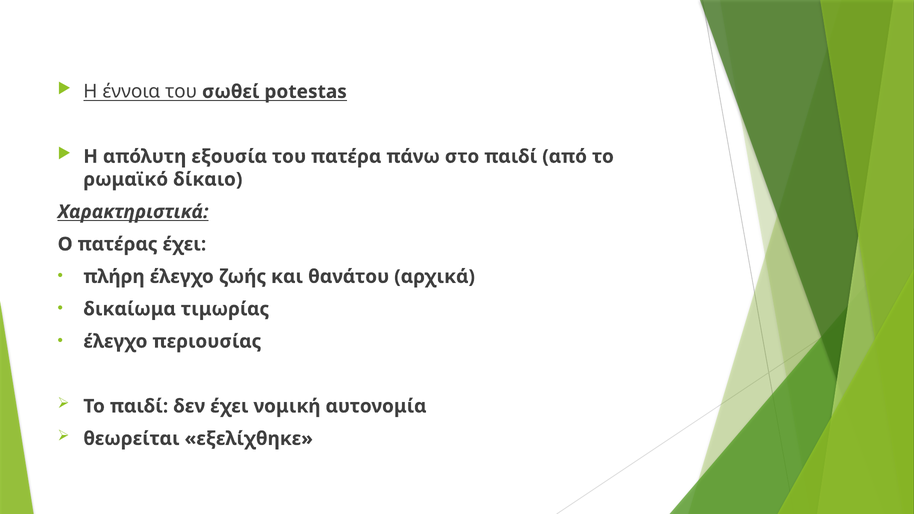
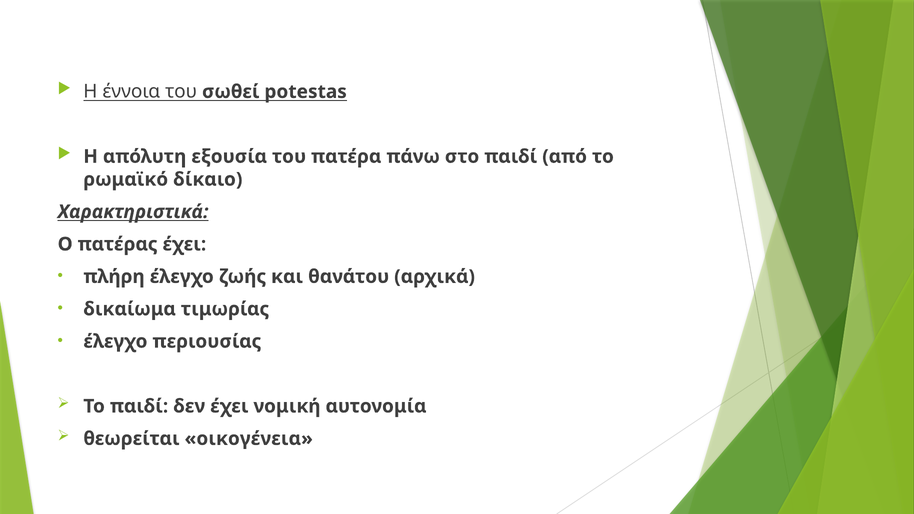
εξελίχθηκε: εξελίχθηκε -> οικογένεια (249, 439)
